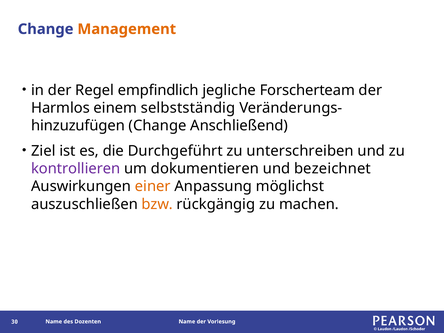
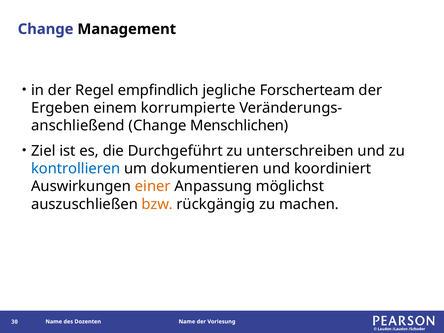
Management colour: orange -> black (127, 29)
Harmlos: Harmlos -> Ergeben (60, 108)
selbstständig: selbstständig -> korrumpierte (188, 108)
hinzuzufügen: hinzuzufügen -> anschließend (78, 126)
Anschließend: Anschließend -> Menschlichen (239, 126)
kontrollieren colour: purple -> blue (76, 169)
bezeichnet: bezeichnet -> koordiniert (333, 169)
